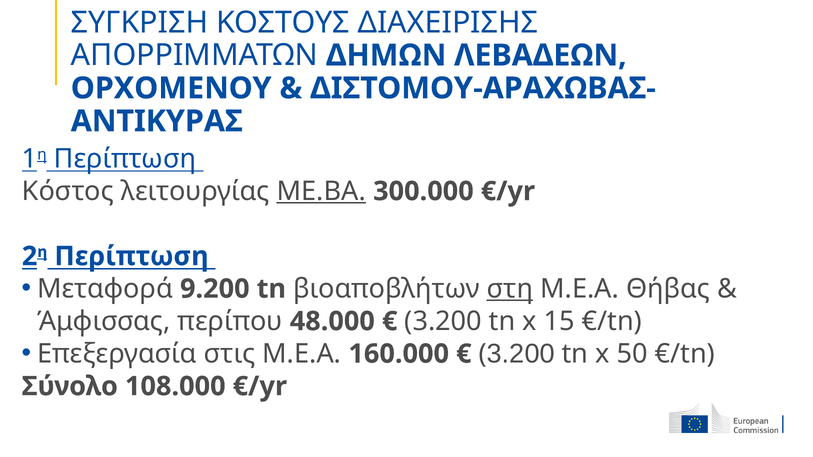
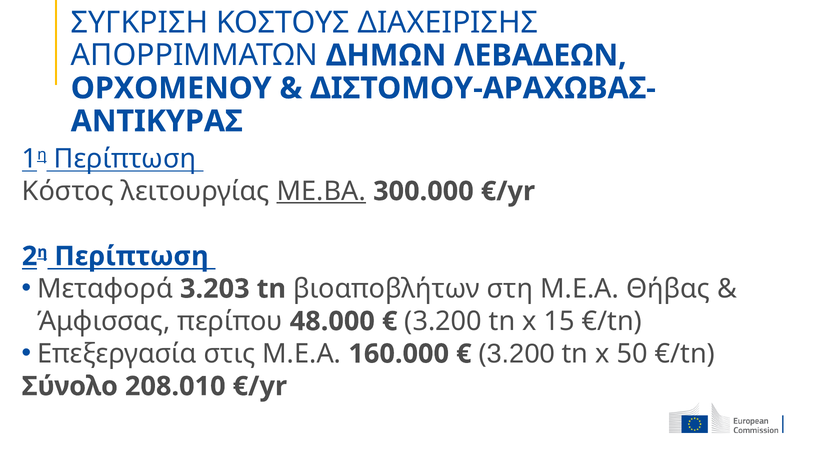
9.200: 9.200 -> 3.203 (215, 289)
στη underline: present -> none (510, 289)
108.000: 108.000 -> 208.010 (175, 387)
